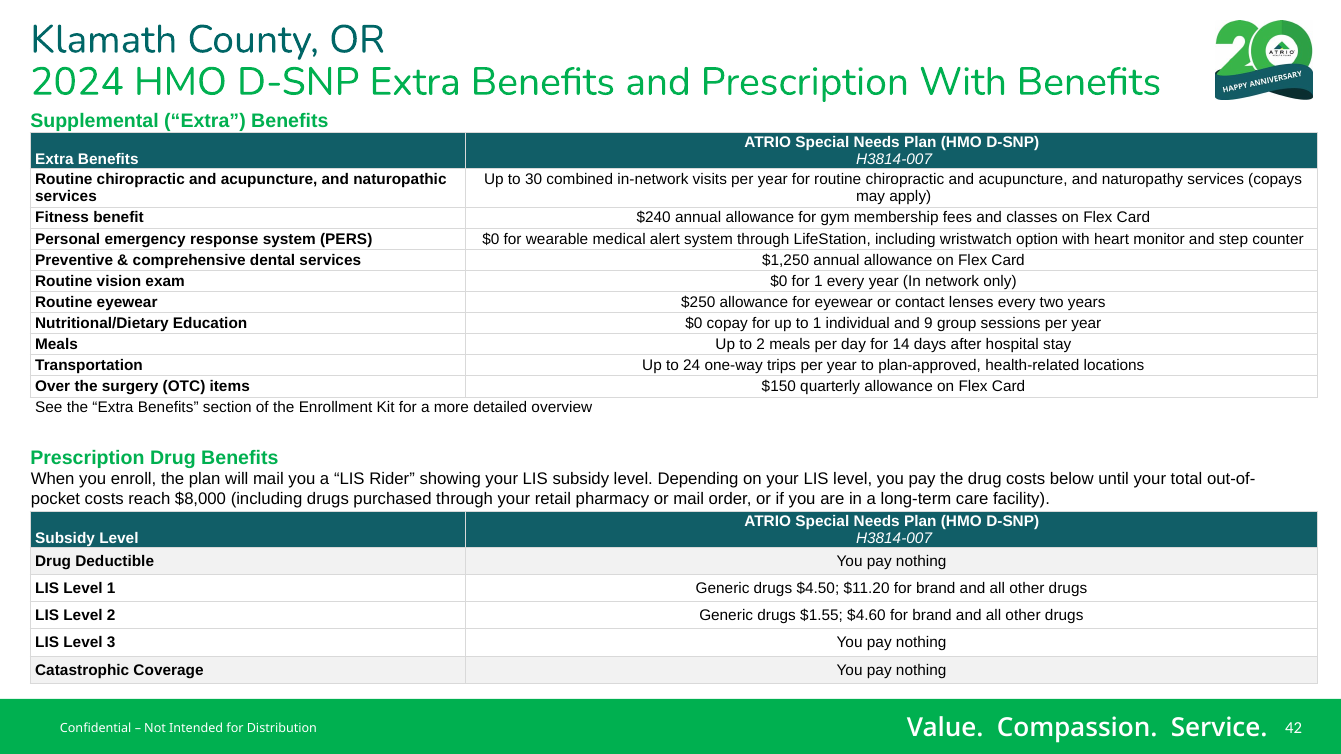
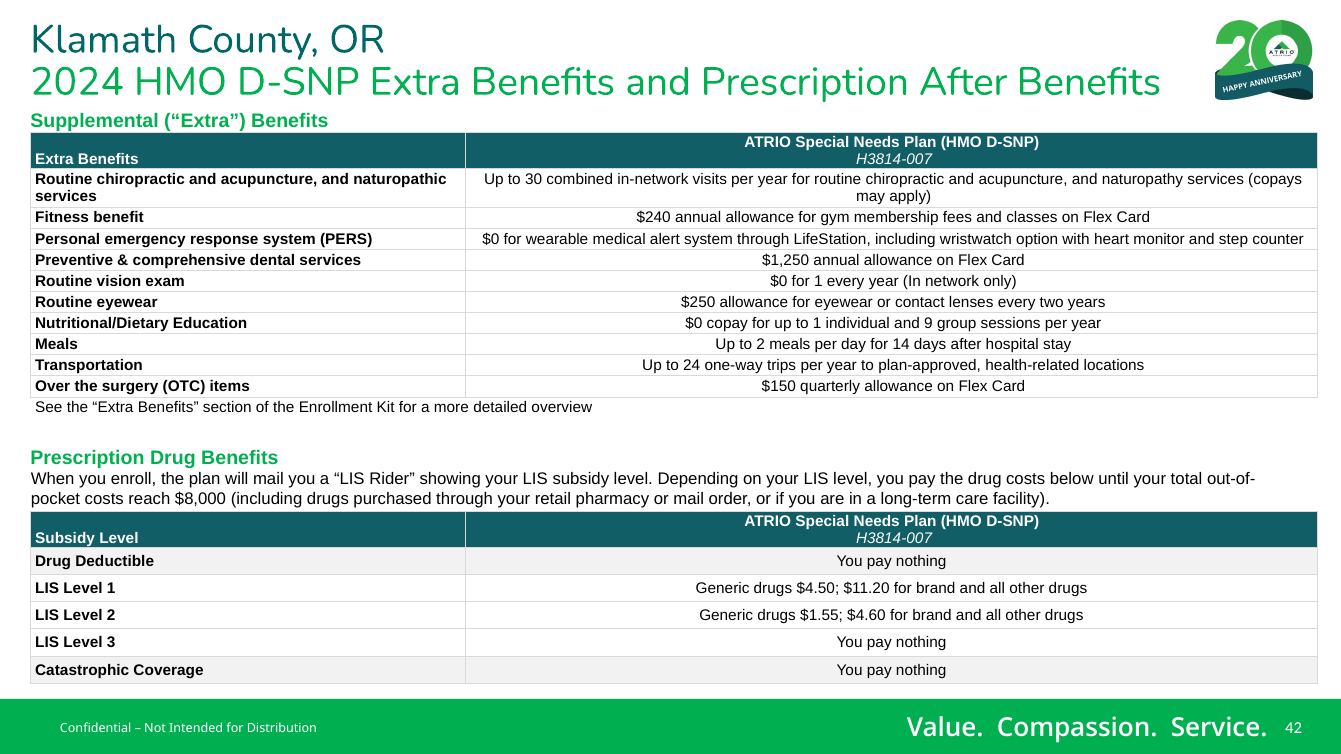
Prescription With: With -> After (963, 82)
